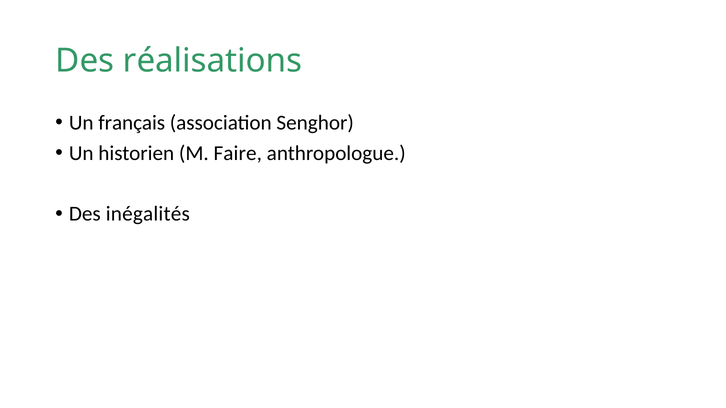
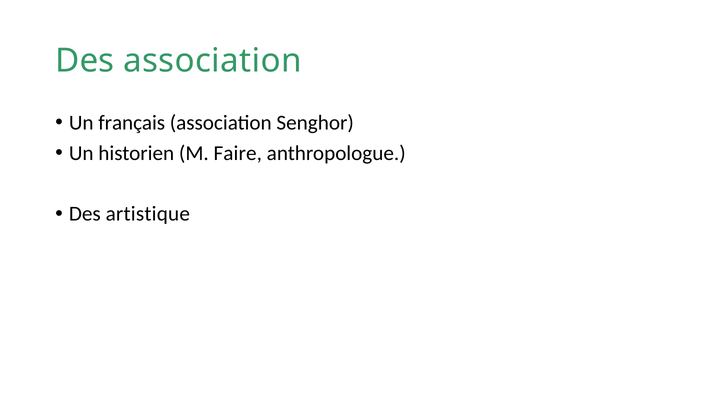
Des réalisations: réalisations -> association (212, 61)
inégalités: inégalités -> artistique (148, 214)
